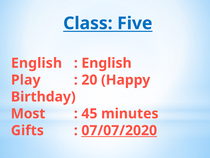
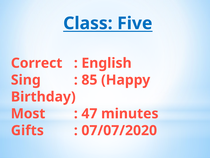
English: English -> Correct (37, 63)
Play: Play -> Sing (26, 80)
20: 20 -> 85 (89, 80)
45: 45 -> 47 (89, 113)
07/07/2020 underline: present -> none (119, 130)
